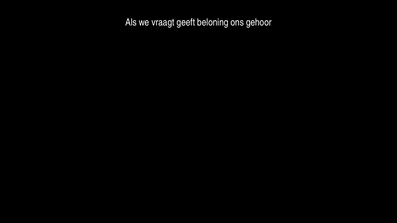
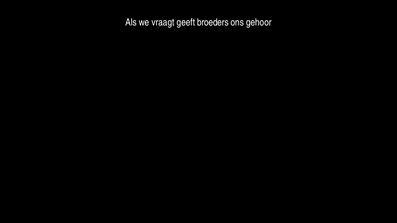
beloning: beloning -> broeders (213, 22)
